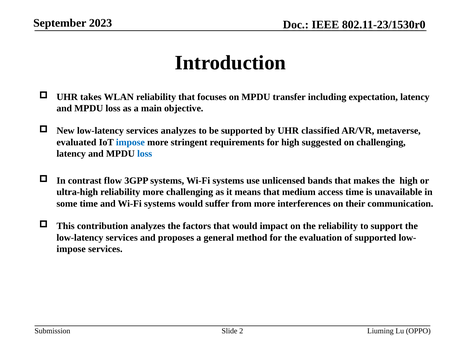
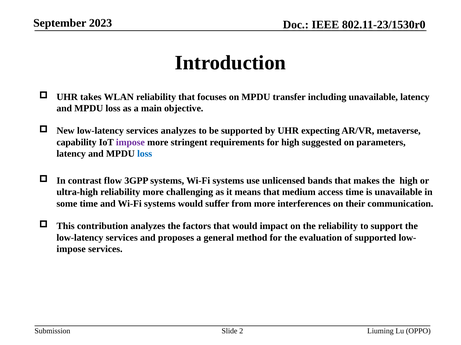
including expectation: expectation -> unavailable (373, 97)
classified: classified -> expecting (321, 131)
evaluated: evaluated -> capability (77, 143)
impose colour: blue -> purple (130, 143)
on challenging: challenging -> parameters (381, 143)
